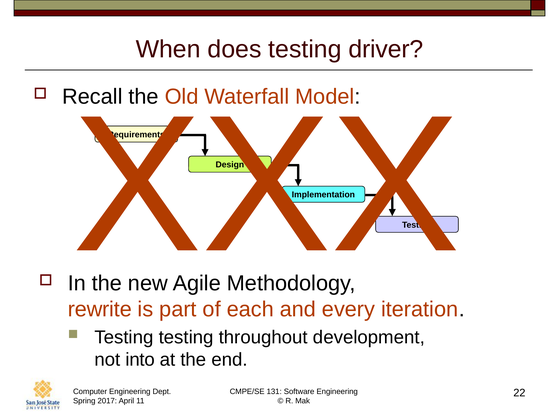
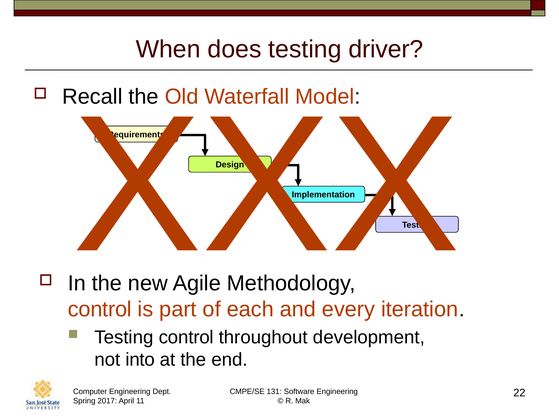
rewrite: rewrite -> control (100, 309)
Testing testing: testing -> control (186, 337)
